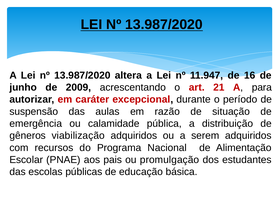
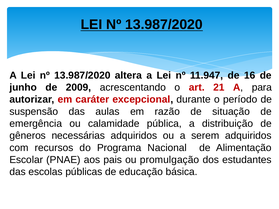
viabilização: viabilização -> necessárias (78, 136)
